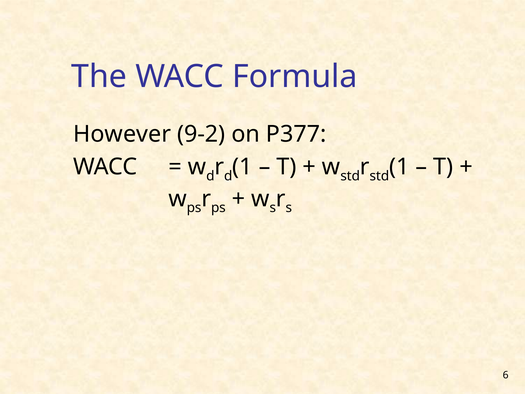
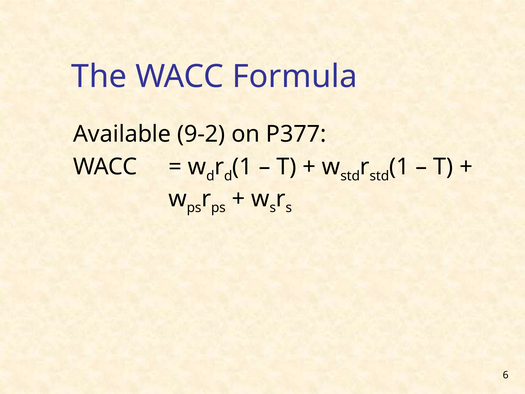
However: However -> Available (122, 134)
